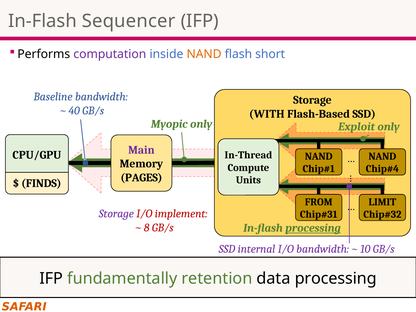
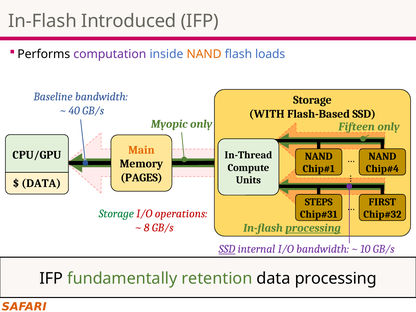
Sequencer: Sequencer -> Introduced (129, 21)
short: short -> loads (270, 54)
Exploit: Exploit -> Fifteen (357, 127)
Main colour: purple -> orange (141, 150)
FINDS: FINDS -> DATA (41, 183)
FROM: FROM -> STEPS (319, 202)
LIMIT: LIMIT -> FIRST (382, 202)
Storage colour: purple -> green (116, 214)
implement: implement -> operations (181, 214)
SSD underline: none -> present (227, 249)
